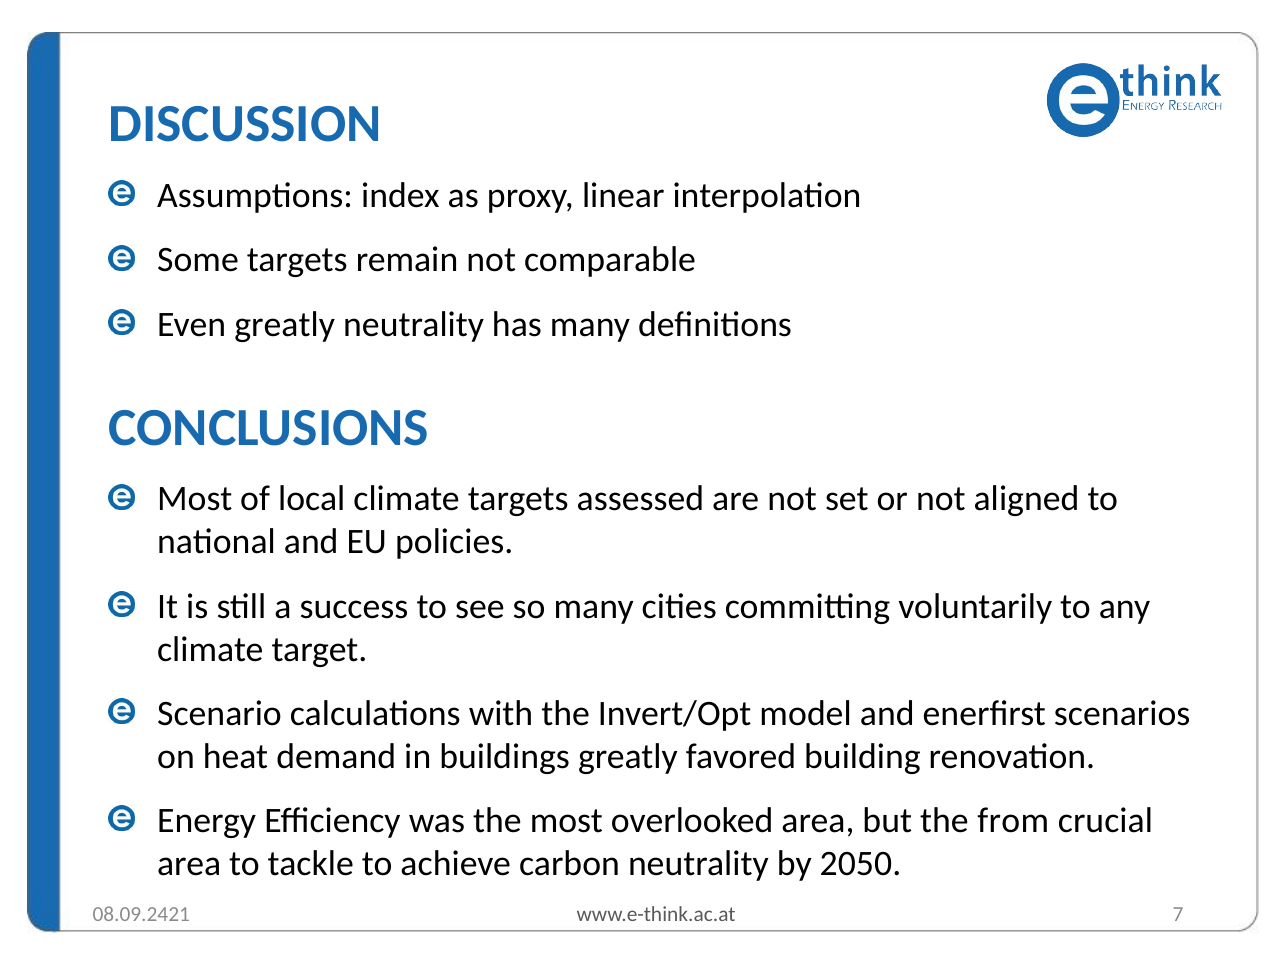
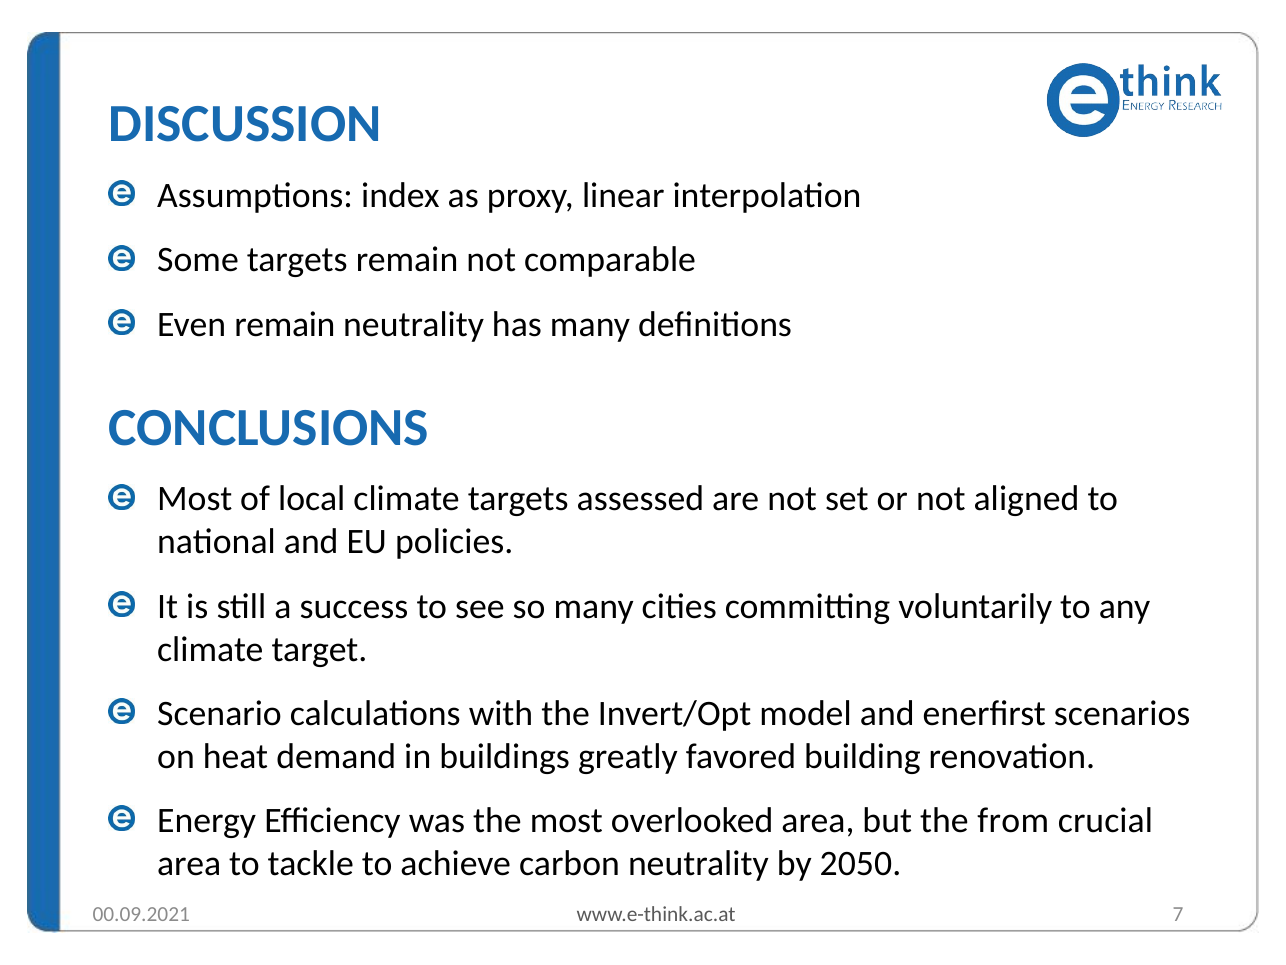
Even greatly: greatly -> remain (285, 324)
08.09.2421: 08.09.2421 -> 00.09.2021 (141, 914)
